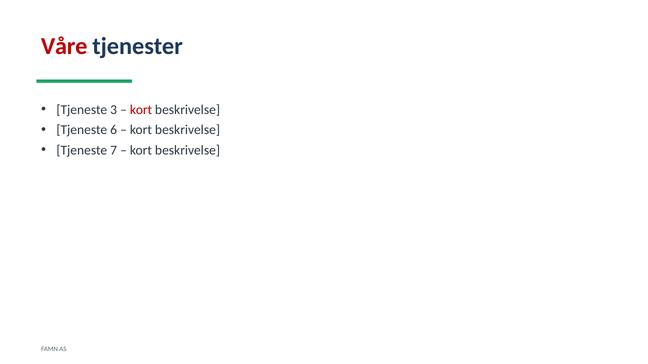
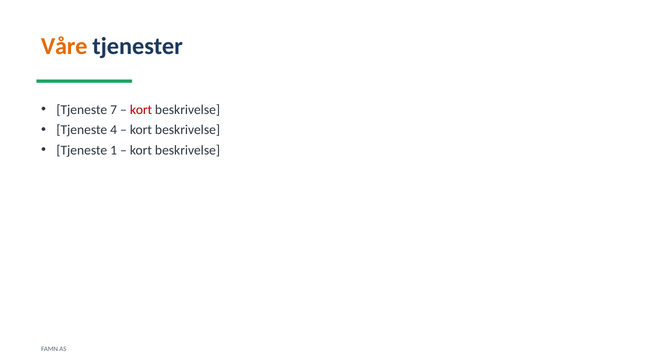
Våre colour: red -> orange (64, 46)
3: 3 -> 7 (114, 110)
6: 6 -> 4 (114, 130)
7: 7 -> 1 (114, 150)
